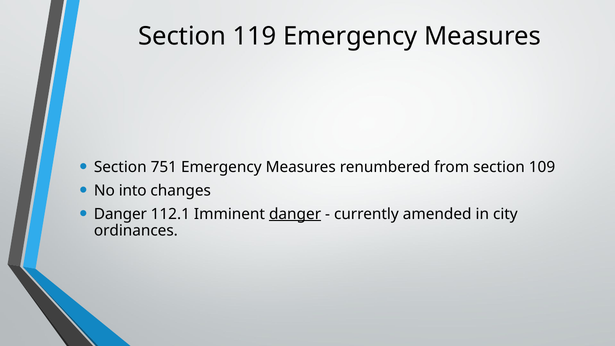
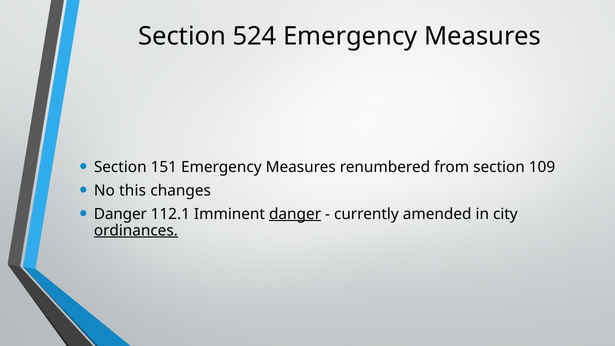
119: 119 -> 524 (255, 37)
751: 751 -> 151 (164, 167)
into: into -> this (133, 190)
ordinances underline: none -> present (136, 231)
